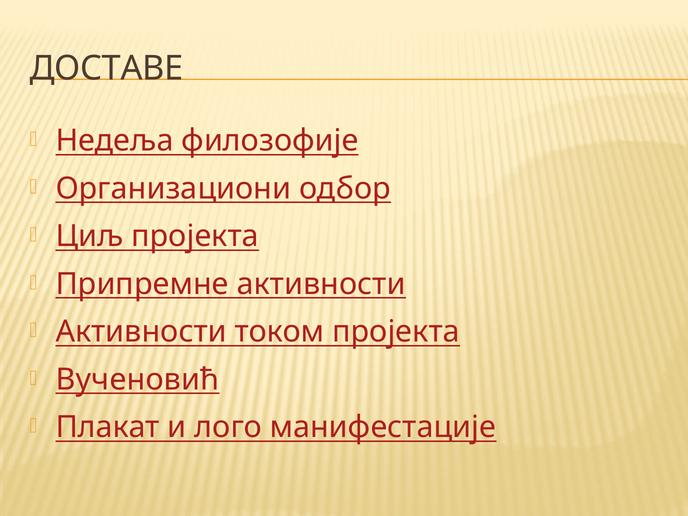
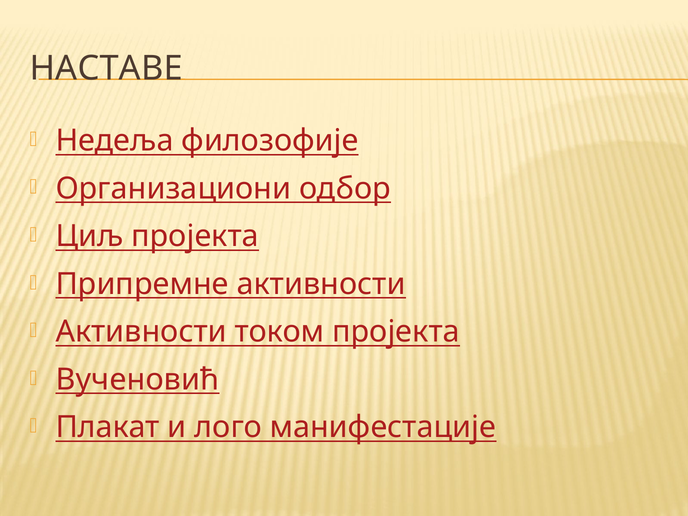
ДОСТАВЕ: ДОСТАВЕ -> НАСТАВЕ (106, 68)
